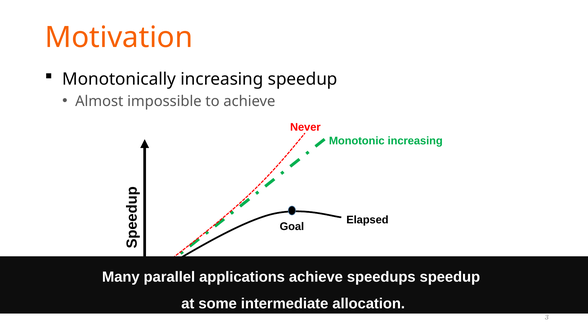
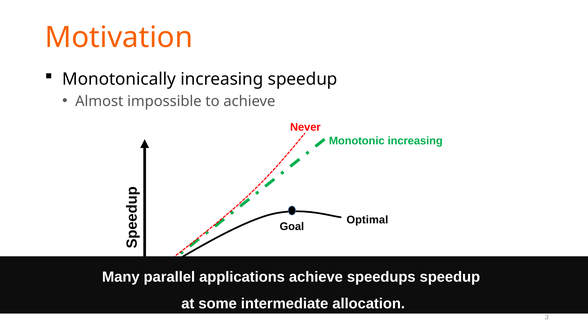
Elapsed: Elapsed -> Optimal (367, 220)
